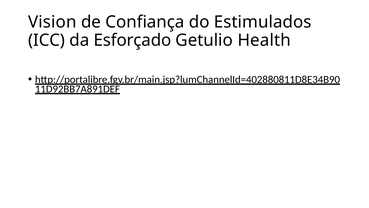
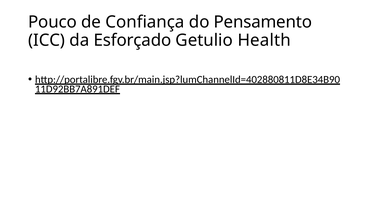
Vision: Vision -> Pouco (52, 22)
Estimulados: Estimulados -> Pensamento (263, 22)
